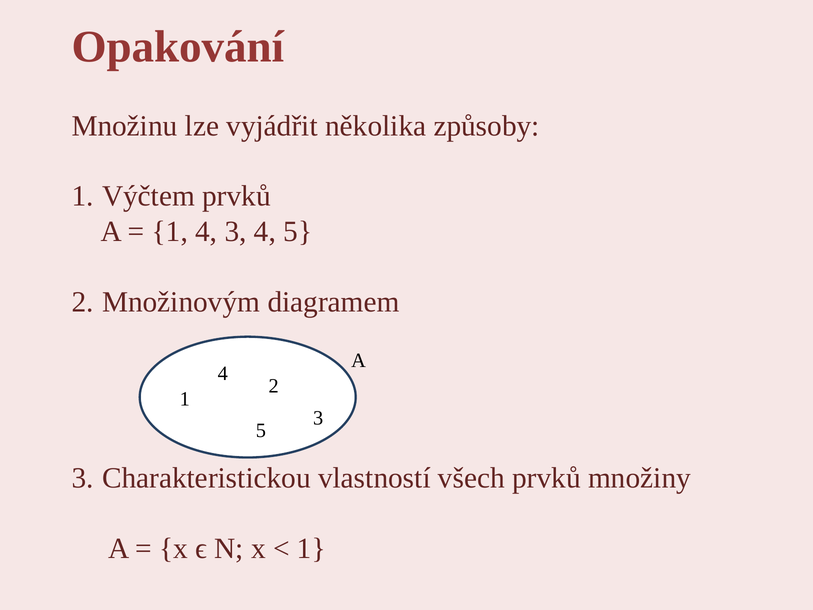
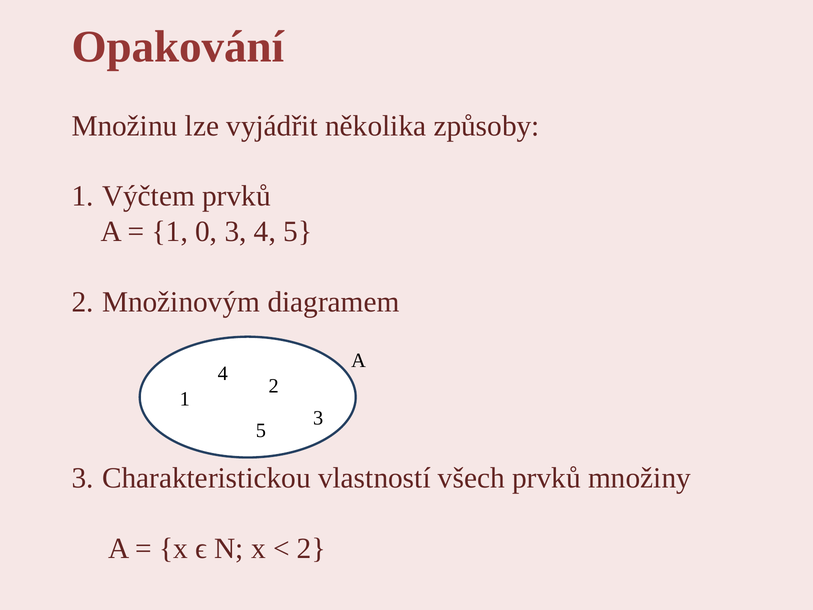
1 4: 4 -> 0 (206, 231)
1: 1 -> 2 (311, 548)
